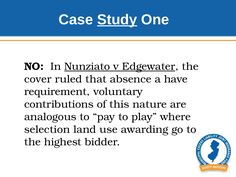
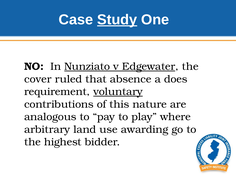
have: have -> does (176, 79)
voluntary underline: none -> present (118, 92)
selection: selection -> arbitrary (47, 129)
